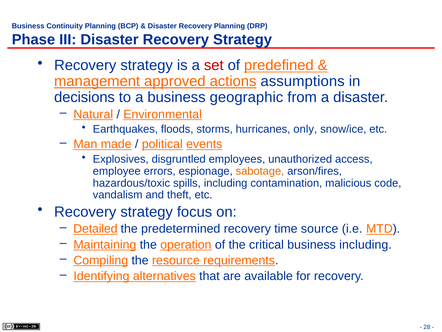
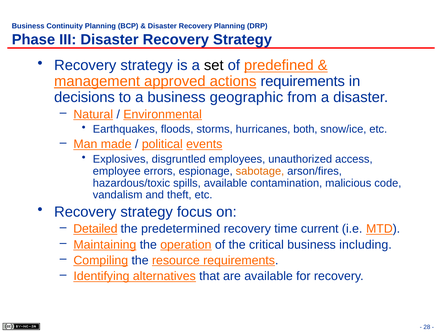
set colour: red -> black (214, 65)
actions assumptions: assumptions -> requirements (303, 81)
only: only -> both (305, 129)
spills including: including -> available (226, 183)
source: source -> current (320, 229)
